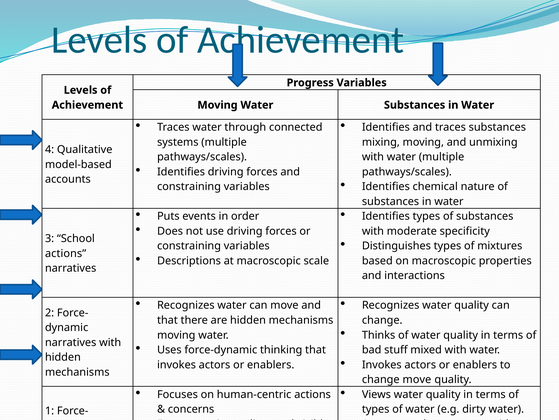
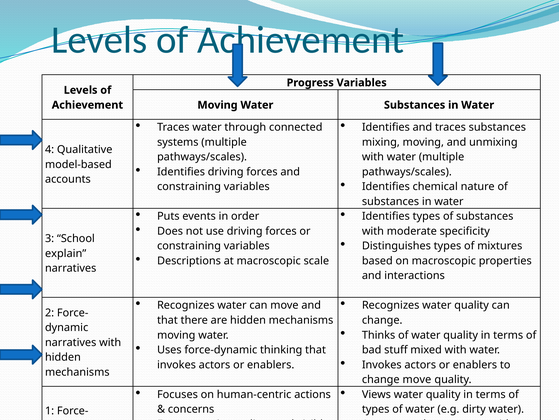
actions: actions -> explain (66, 253)
